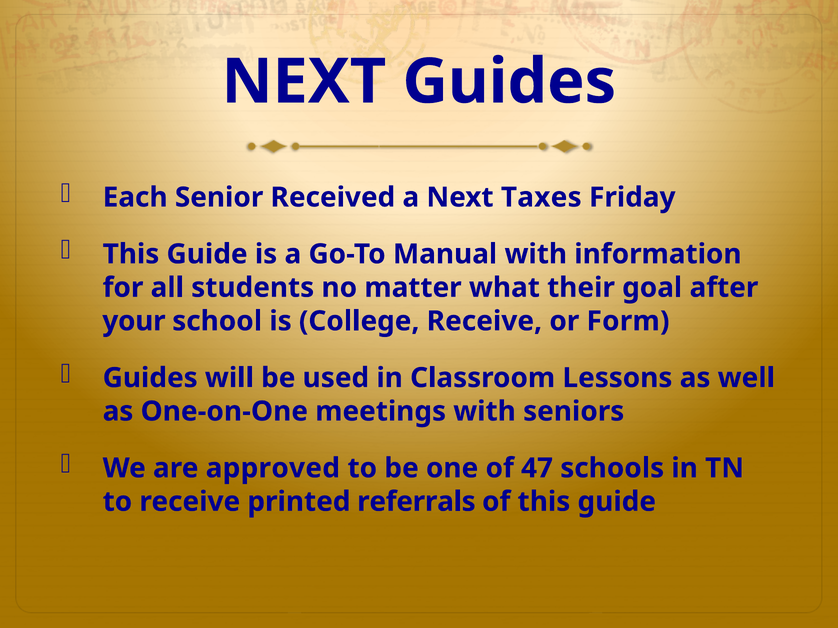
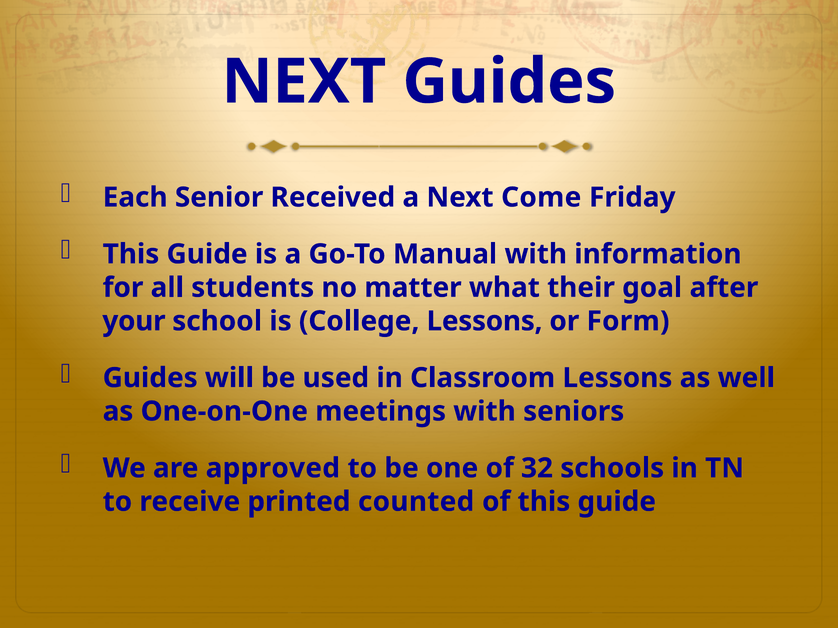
Taxes: Taxes -> Come (541, 198)
College Receive: Receive -> Lessons (485, 321)
47: 47 -> 32 (537, 469)
referrals: referrals -> counted (416, 502)
